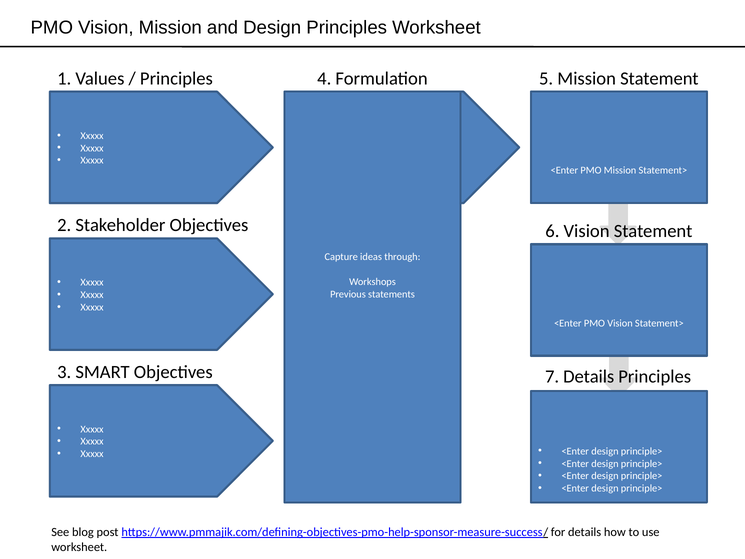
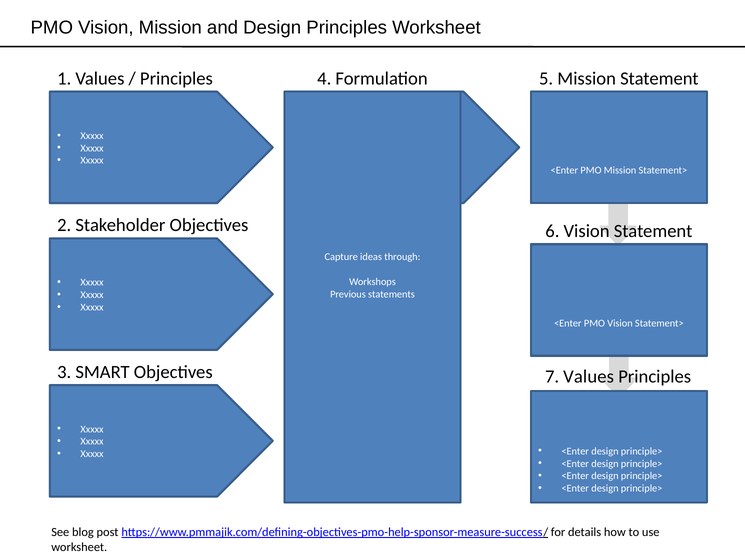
7 Details: Details -> Values (589, 376)
